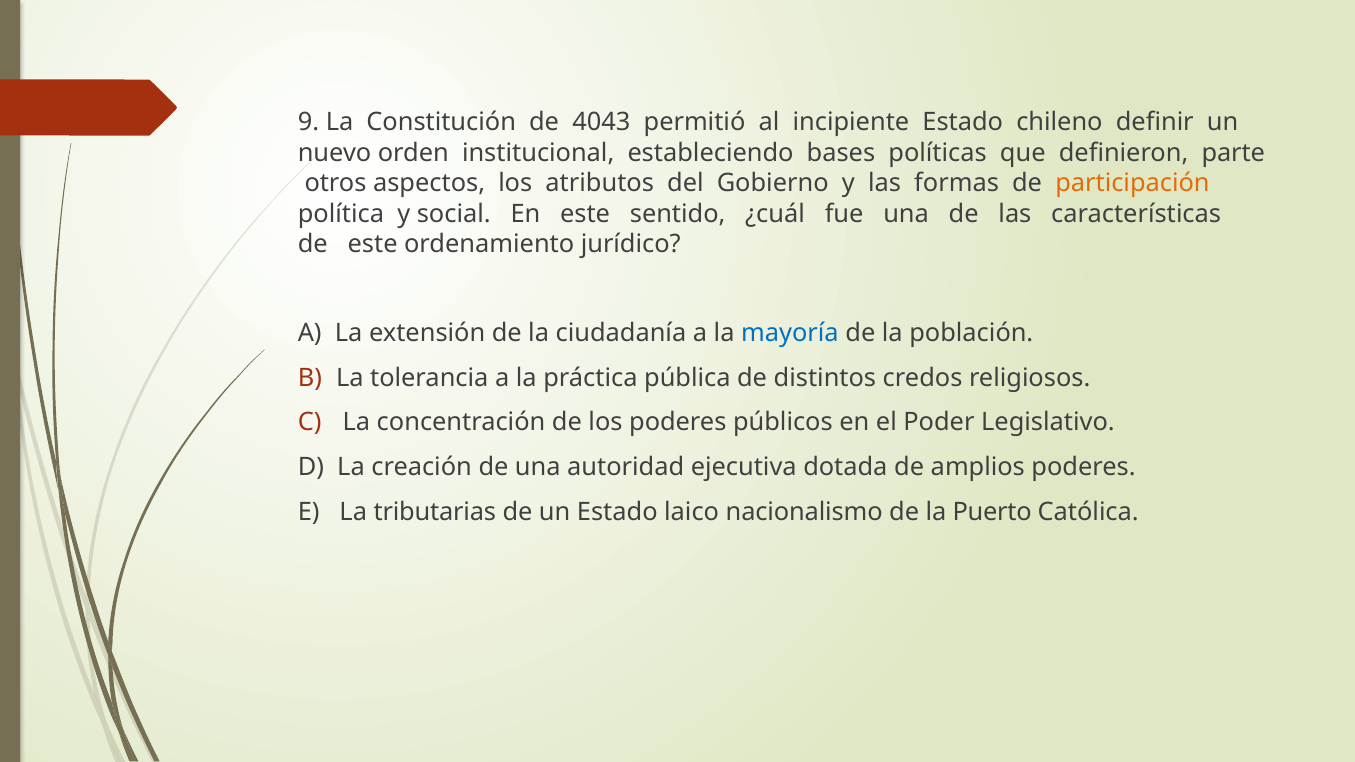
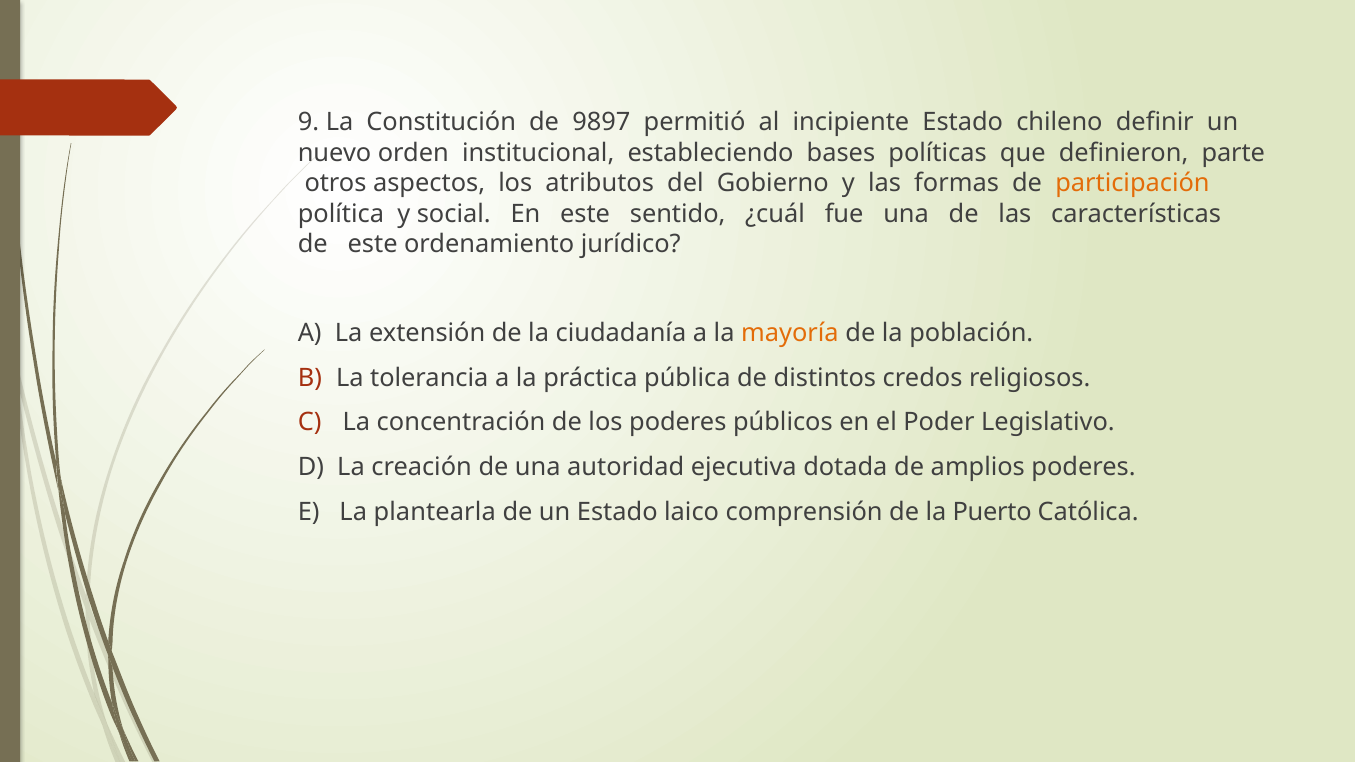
4043: 4043 -> 9897 (601, 122)
mayoría colour: blue -> orange (790, 333)
tributarias: tributarias -> plantearla (435, 512)
nacionalismo: nacionalismo -> comprensión (804, 512)
